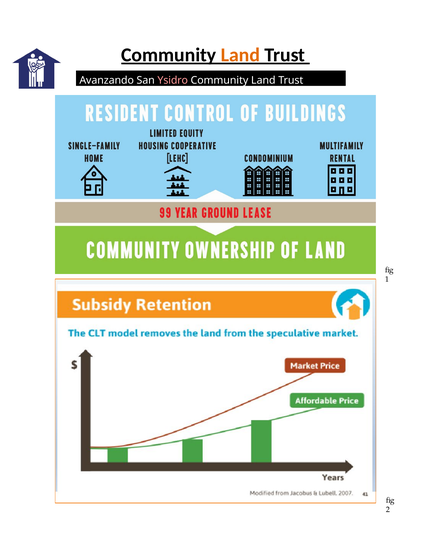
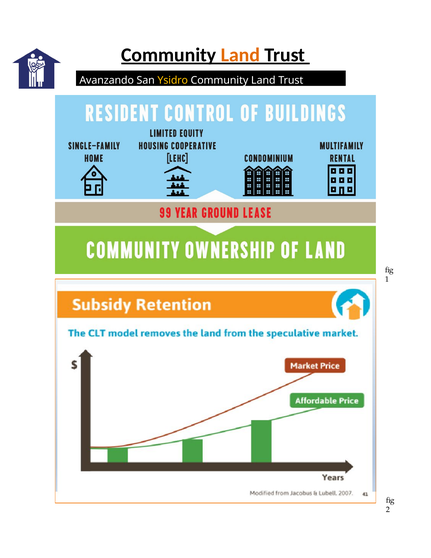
Ysidro colour: pink -> yellow (173, 80)
